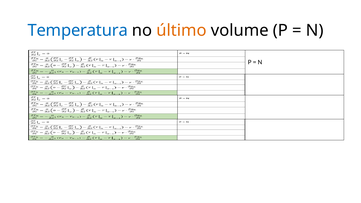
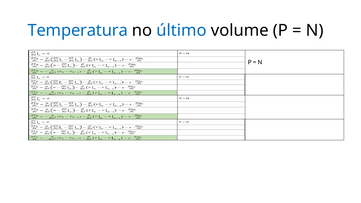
último colour: orange -> blue (182, 30)
